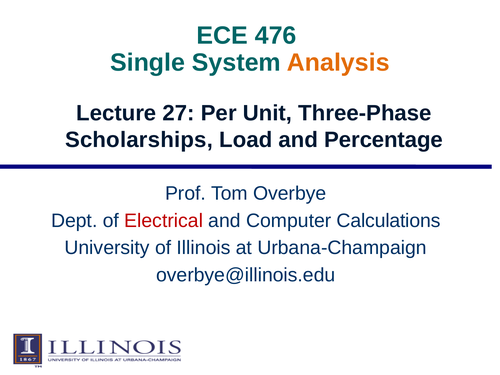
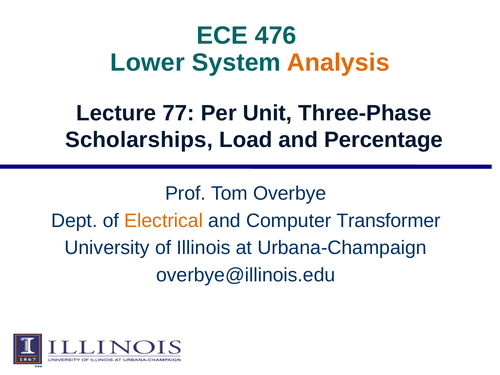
Single: Single -> Lower (147, 63)
27: 27 -> 77 (179, 113)
Electrical colour: red -> orange (164, 221)
Calculations: Calculations -> Transformer (389, 221)
